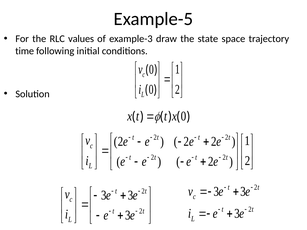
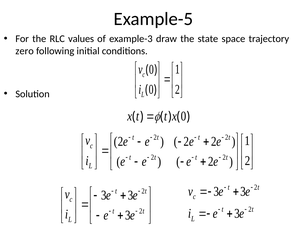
time: time -> zero (25, 51)
